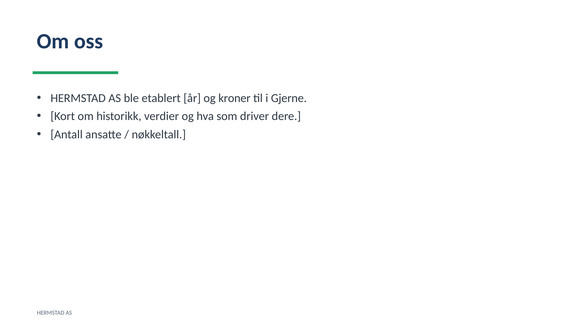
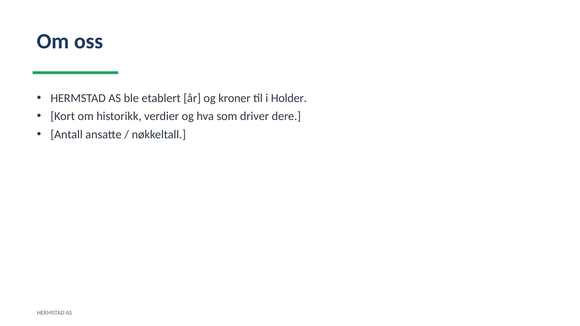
Gjerne: Gjerne -> Holder (289, 98)
